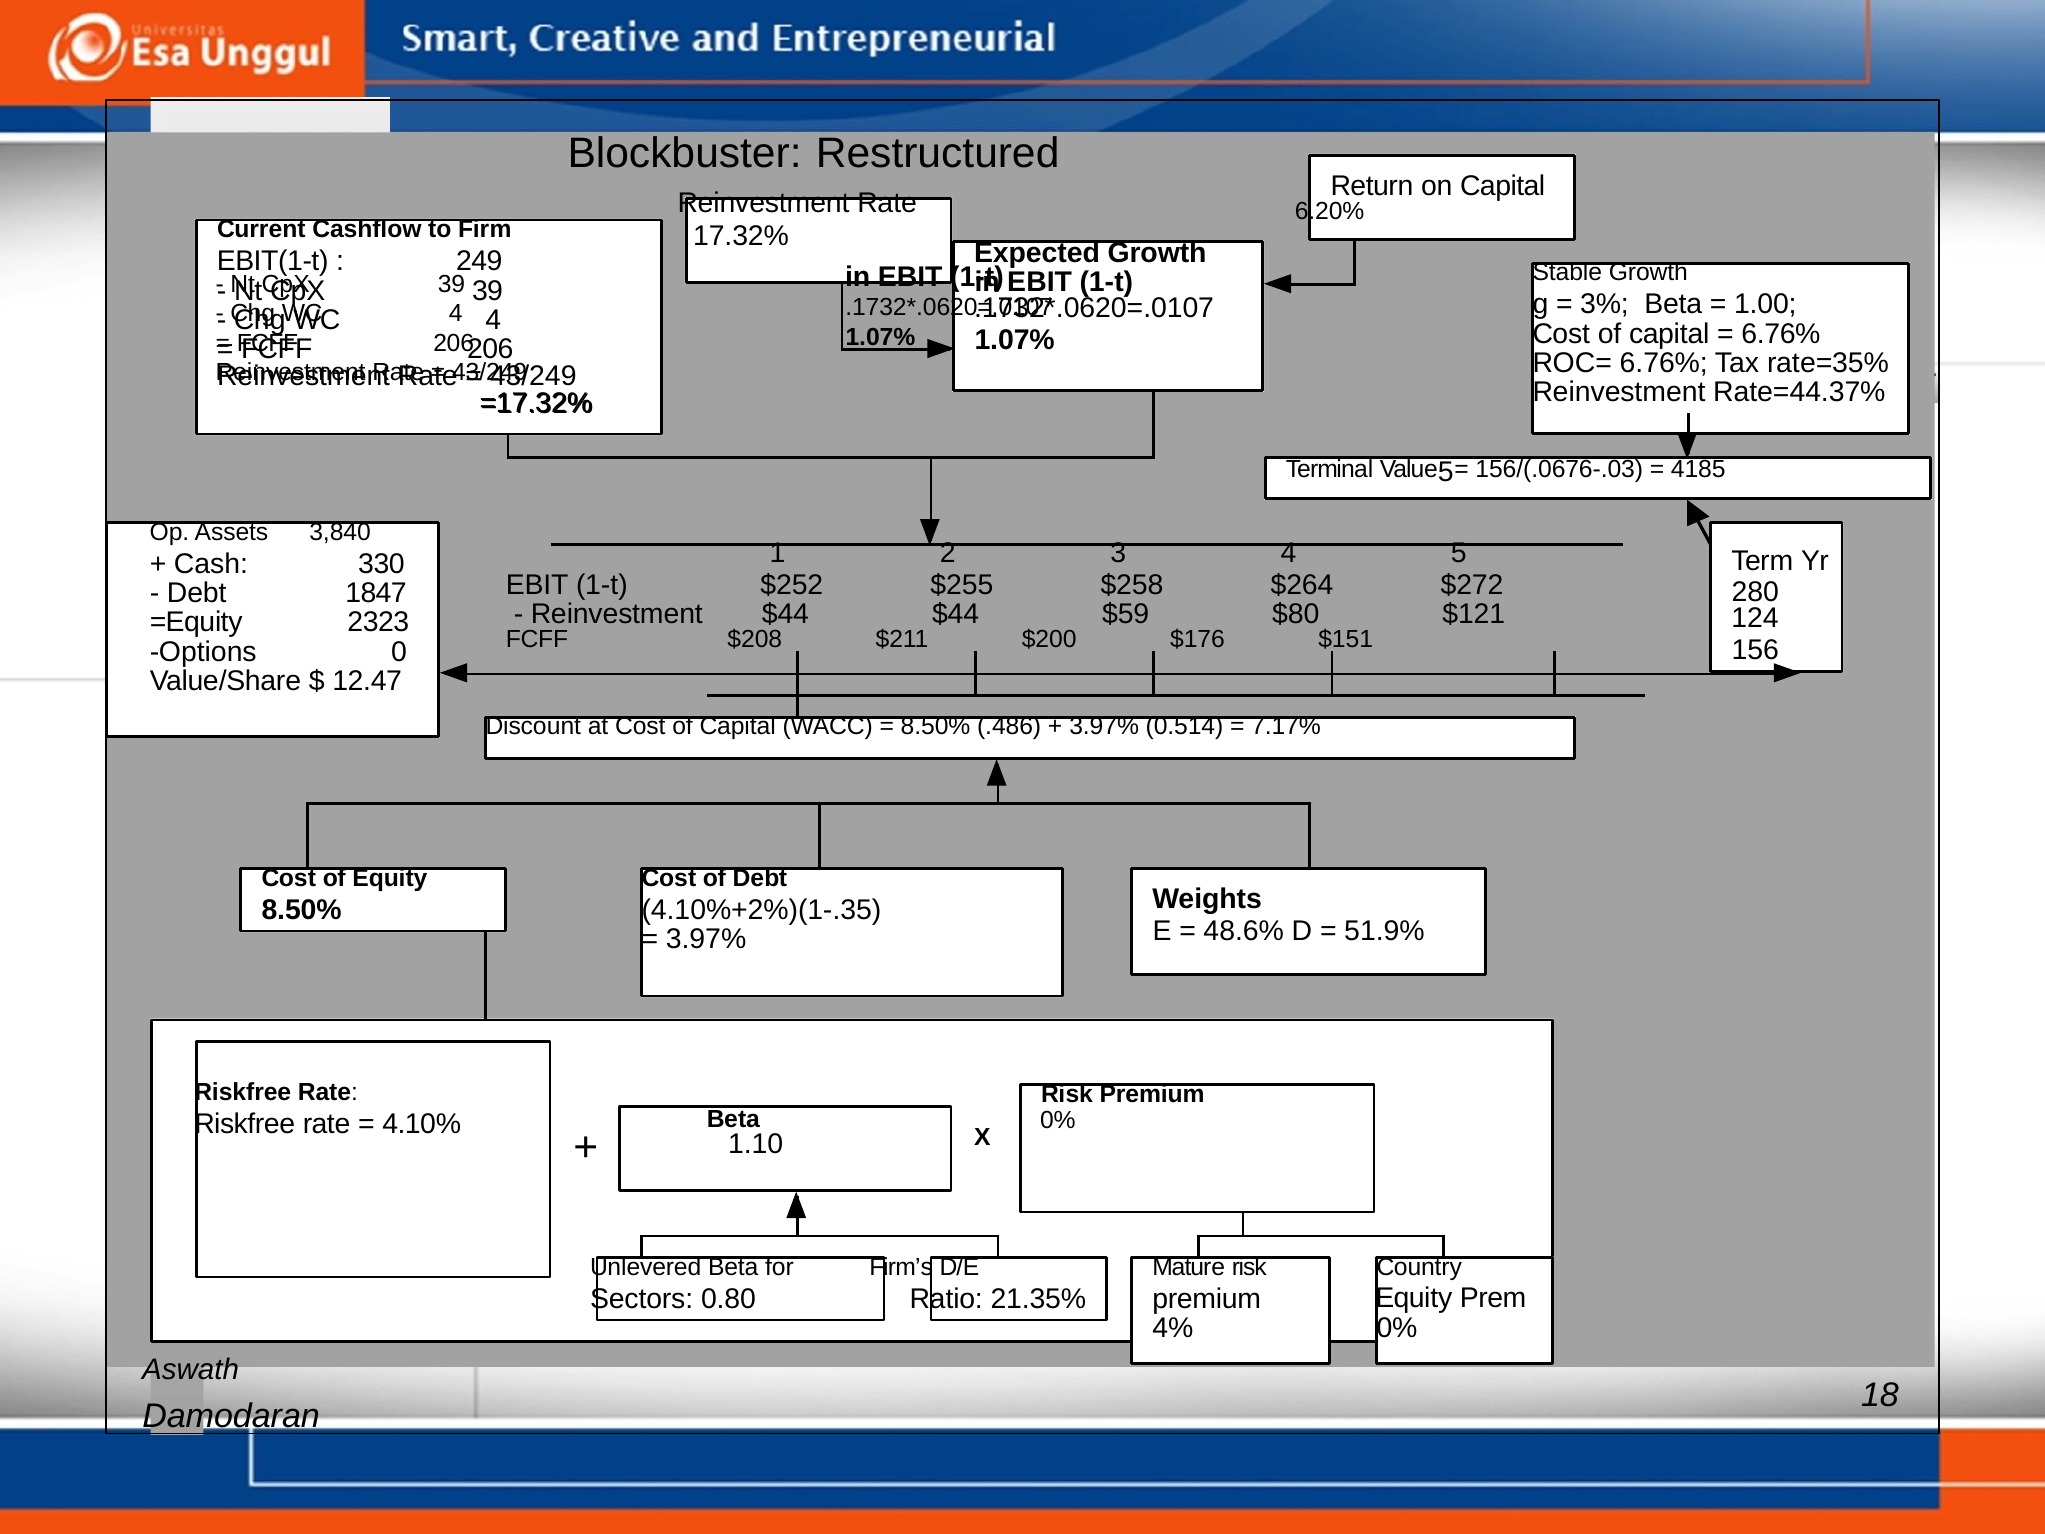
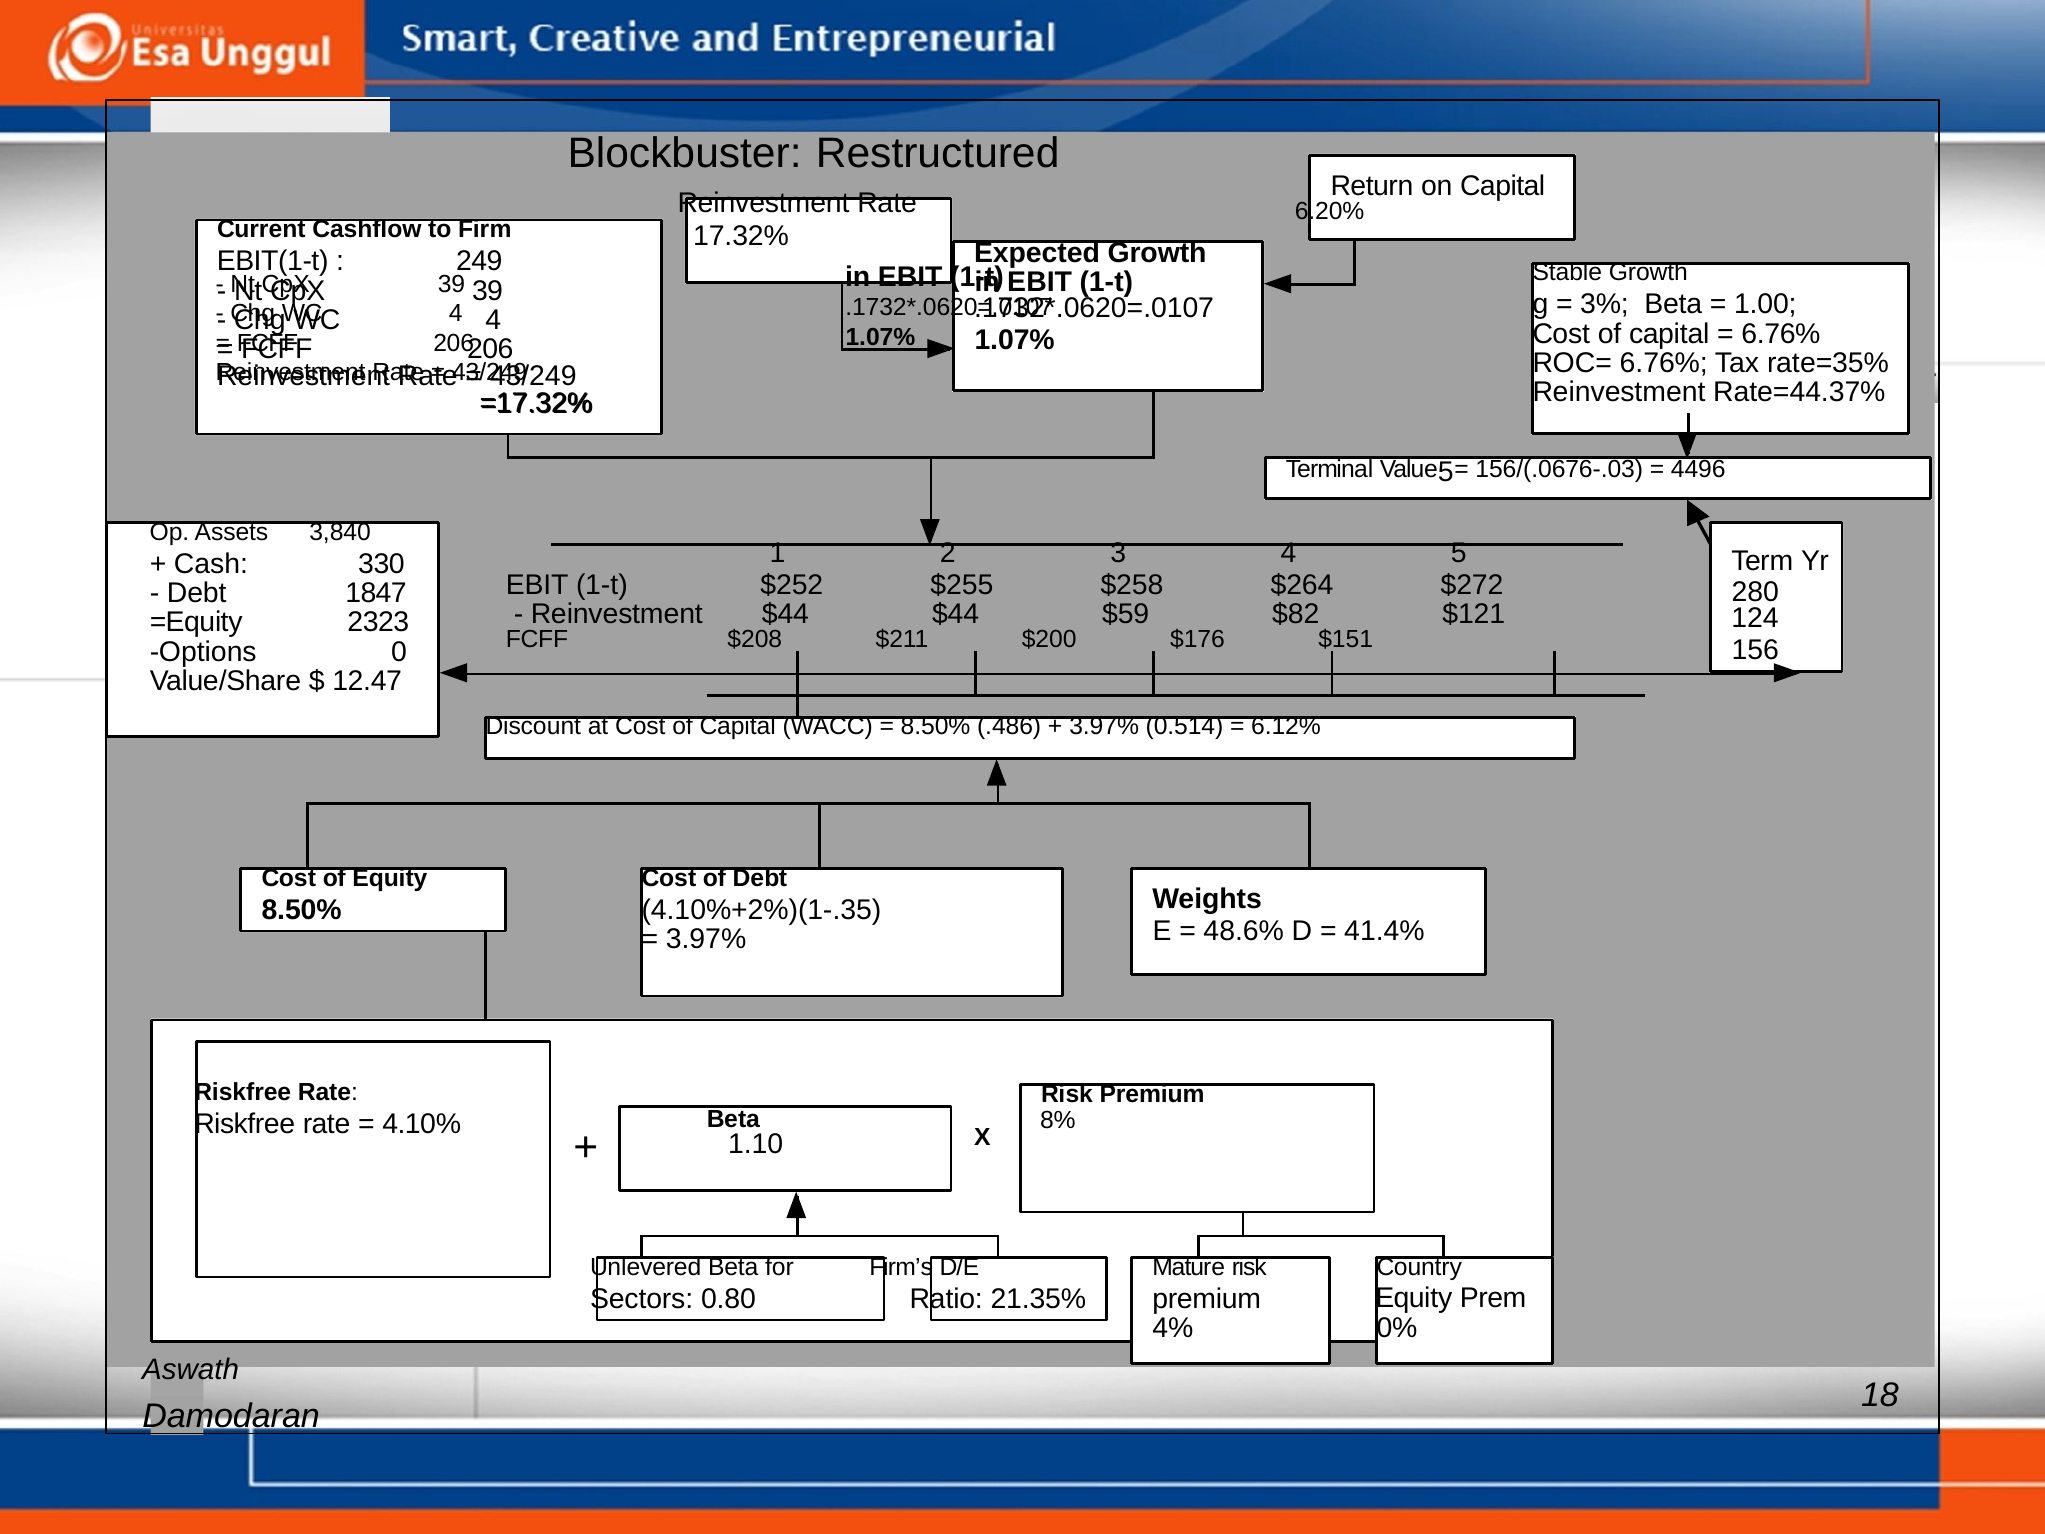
4185: 4185 -> 4496 (1698, 469)
$80: $80 -> $82 (1296, 614)
7.17%: 7.17% -> 6.12% (1286, 727)
51.9%: 51.9% -> 41.4% (1384, 931)
0%: 0% -> 8% (1058, 1120)
